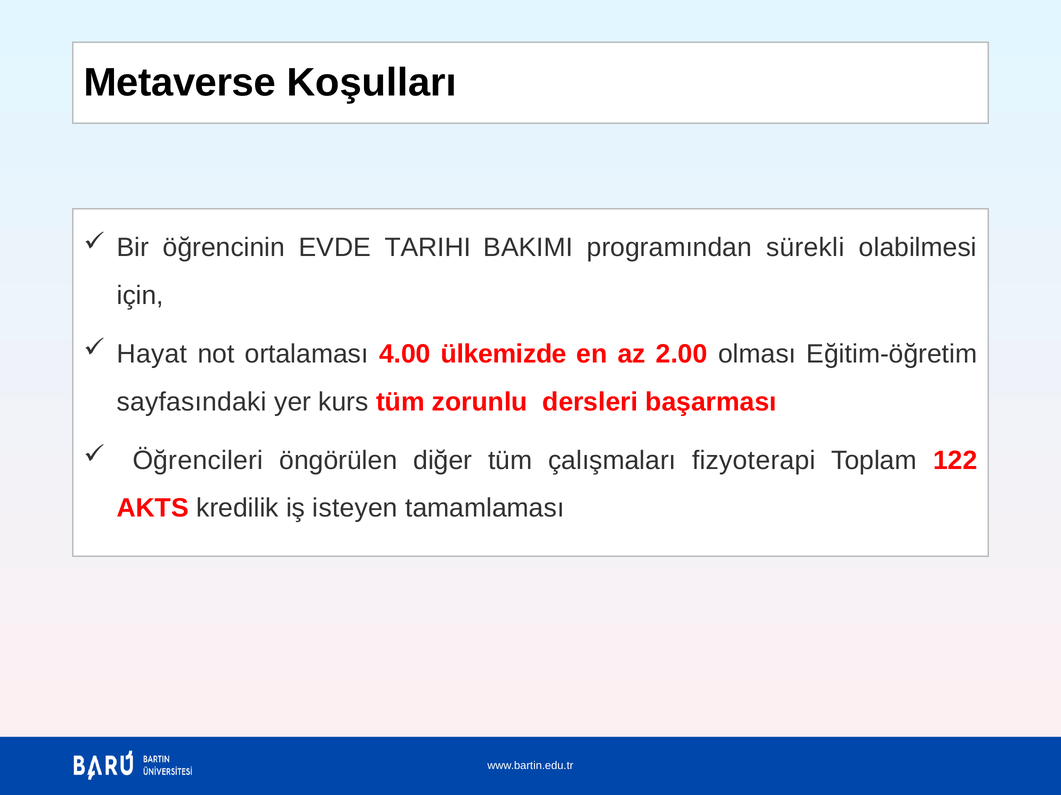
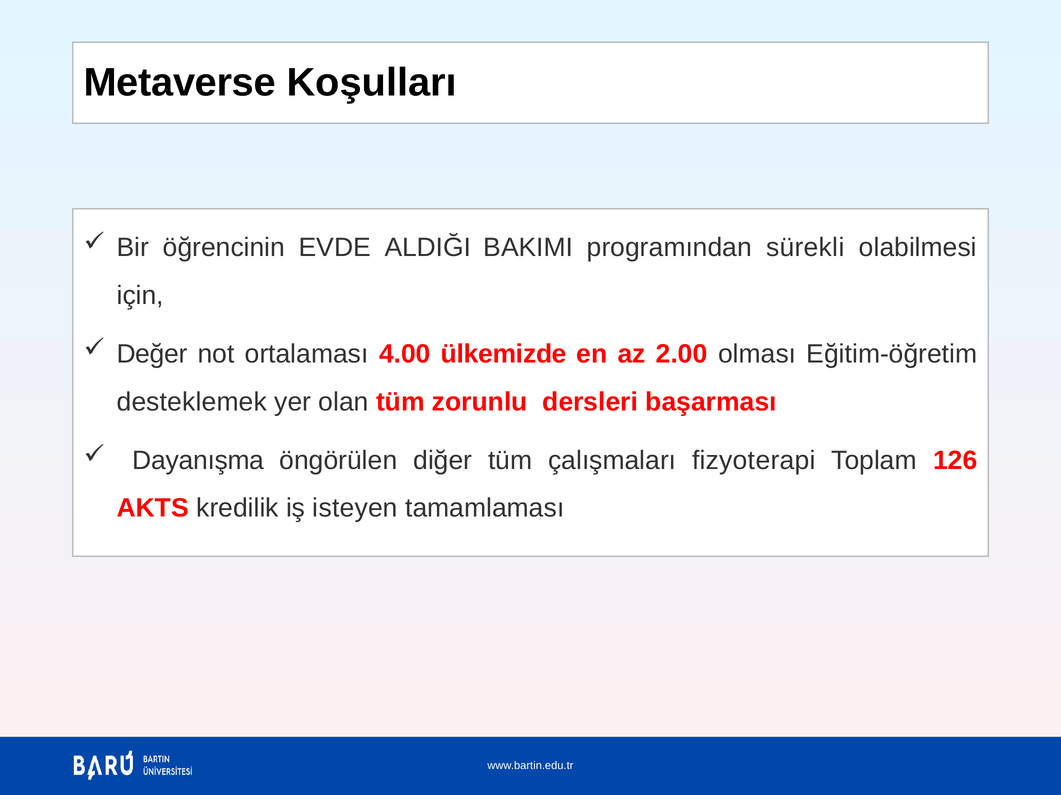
TARIHI: TARIHI -> ALDIĞI (428, 248)
Hayat: Hayat -> Değer (152, 354)
sayfasındaki: sayfasındaki -> desteklemek (192, 402)
kurs: kurs -> olan (344, 402)
Öğrencileri: Öğrencileri -> Dayanışma (198, 461)
122: 122 -> 126 (955, 461)
